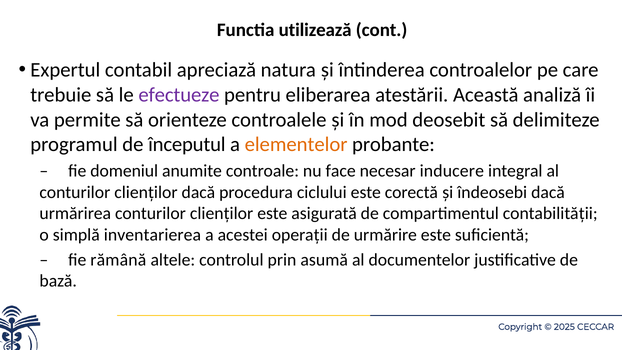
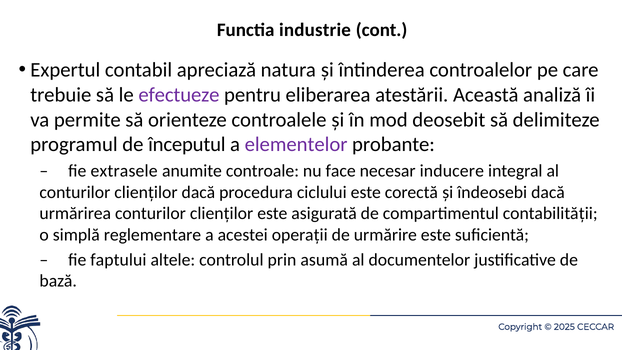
utilizează: utilizează -> industrie (315, 30)
elementelor colour: orange -> purple (296, 145)
domeniul: domeniul -> extrasele (124, 171)
inventarierea: inventarierea -> reglementare (152, 235)
rămână: rămână -> faptului (118, 260)
